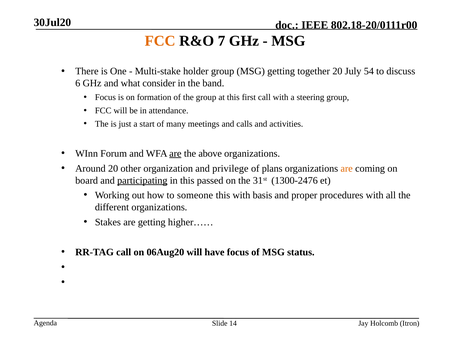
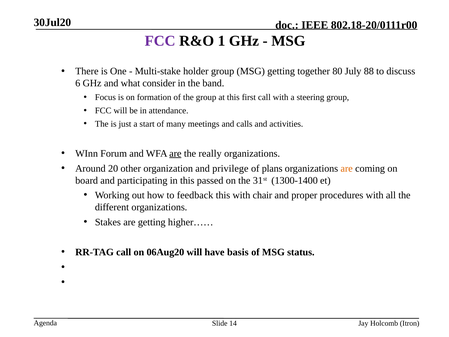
FCC colour: orange -> purple (160, 41)
7: 7 -> 1 (222, 41)
together 20: 20 -> 80 (337, 71)
54: 54 -> 88 (369, 71)
above: above -> really (210, 153)
participating underline: present -> none (142, 180)
1300-2476: 1300-2476 -> 1300-1400 (295, 180)
someone: someone -> feedback (195, 195)
basis: basis -> chair (262, 195)
have focus: focus -> basis (238, 252)
